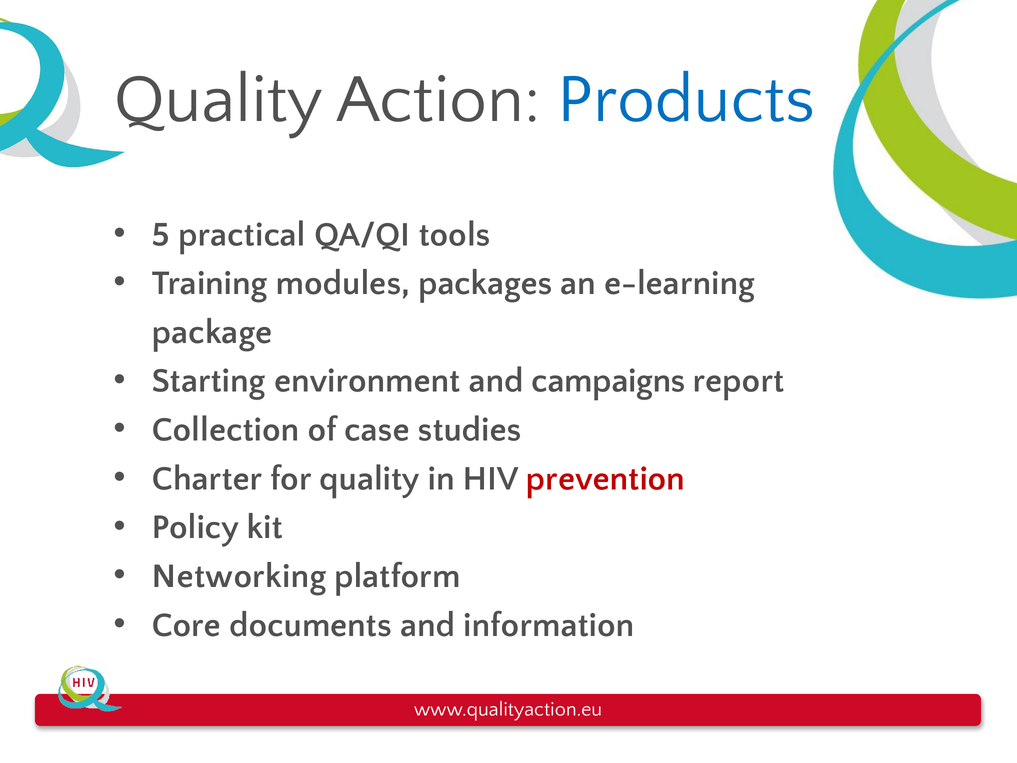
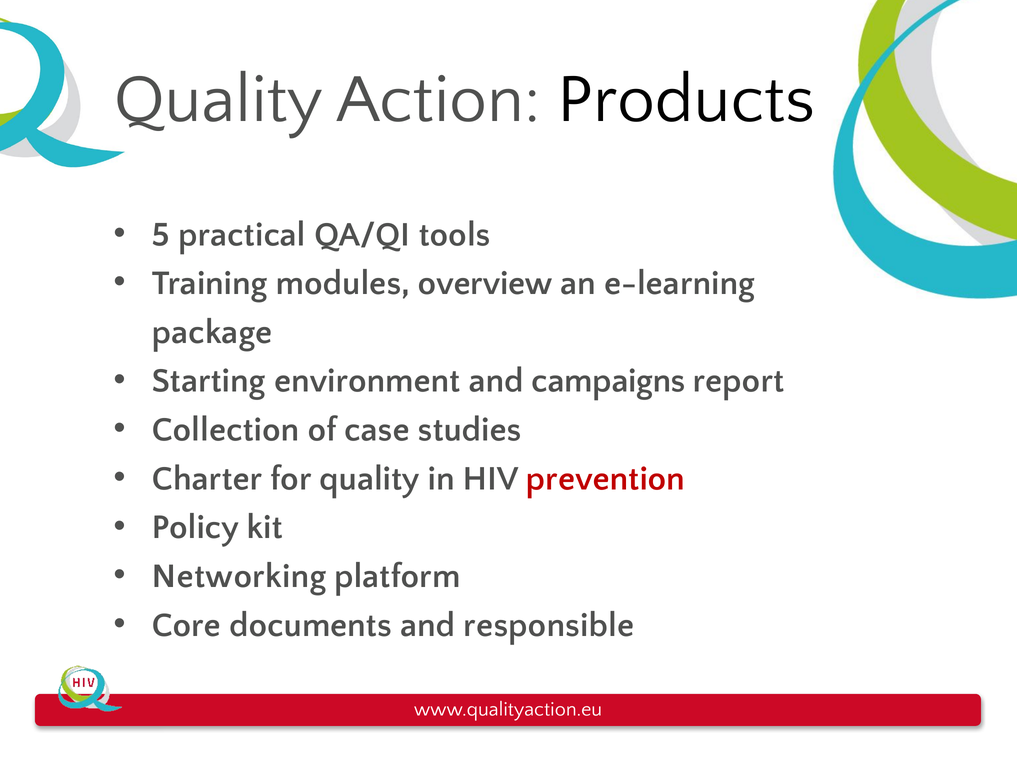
Products colour: blue -> black (686, 99)
packages: packages -> overview (485, 283)
information: information -> responsible (549, 625)
